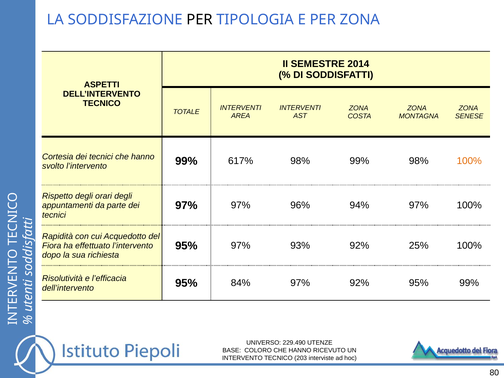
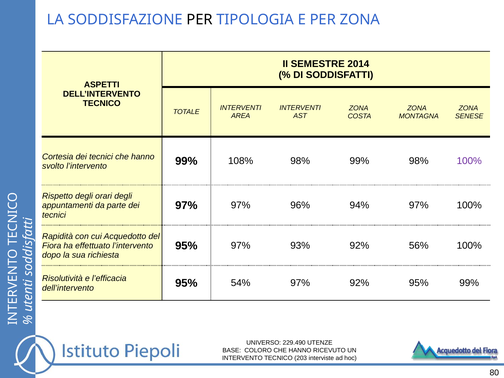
617%: 617% -> 108% (241, 161)
100% colour: orange -> purple (469, 161)
25%: 25% -> 56% (419, 245)
84%: 84% -> 54% (241, 283)
